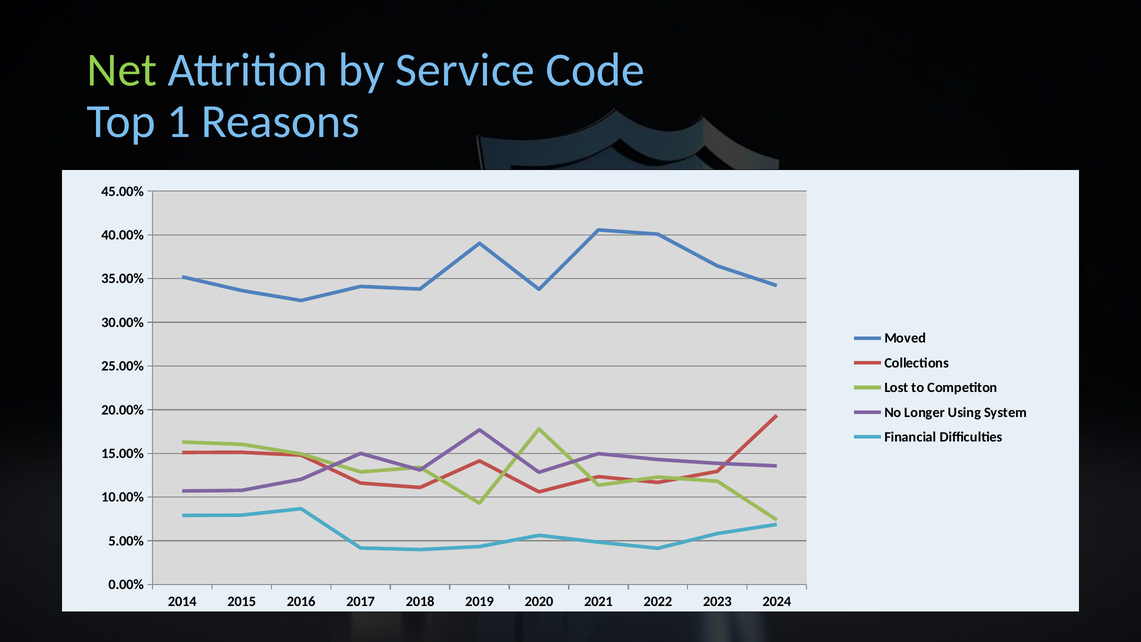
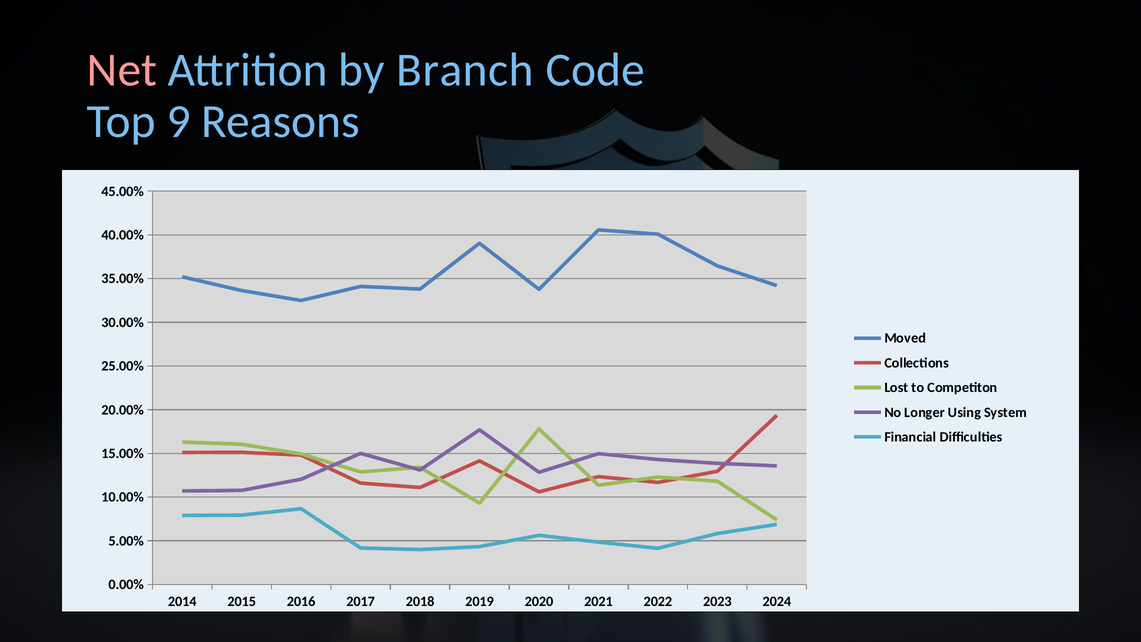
Net colour: light green -> pink (122, 70)
Service: Service -> Branch (465, 70)
1: 1 -> 9 (179, 122)
